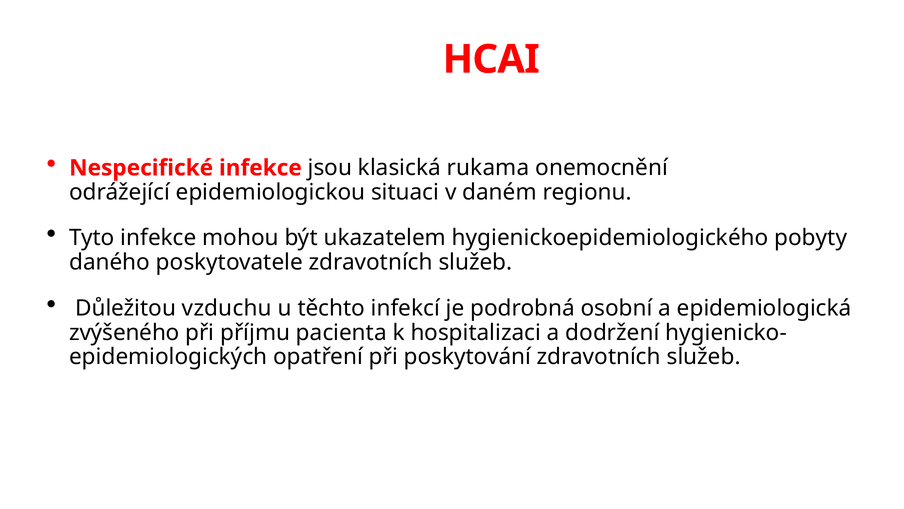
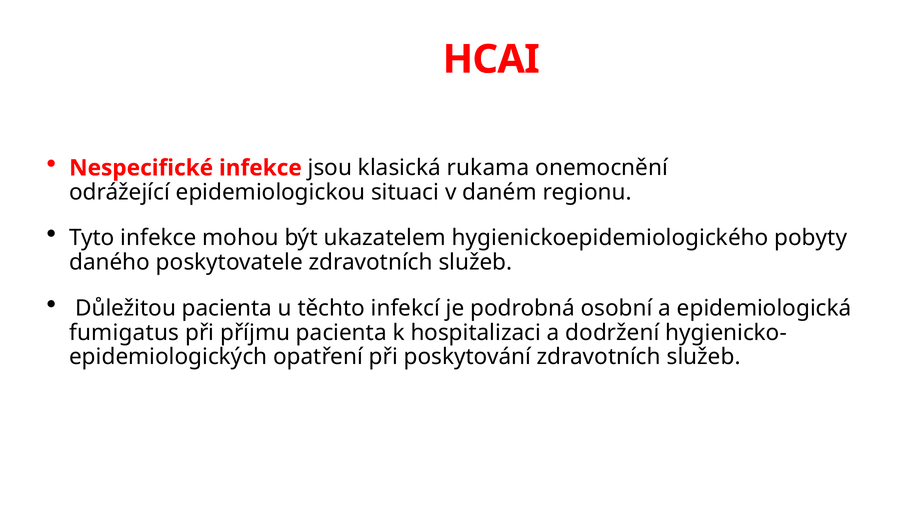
Důležitou vzduchu: vzduchu -> pacienta (227, 308)
zvýšeného: zvýšeného -> fumigatus (124, 332)
